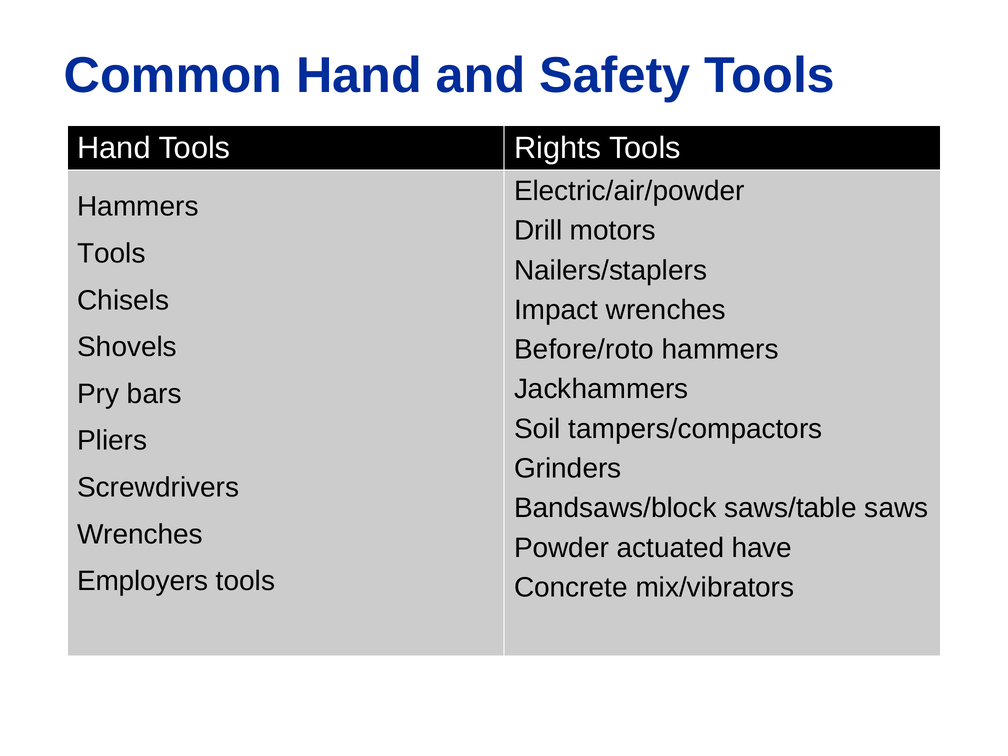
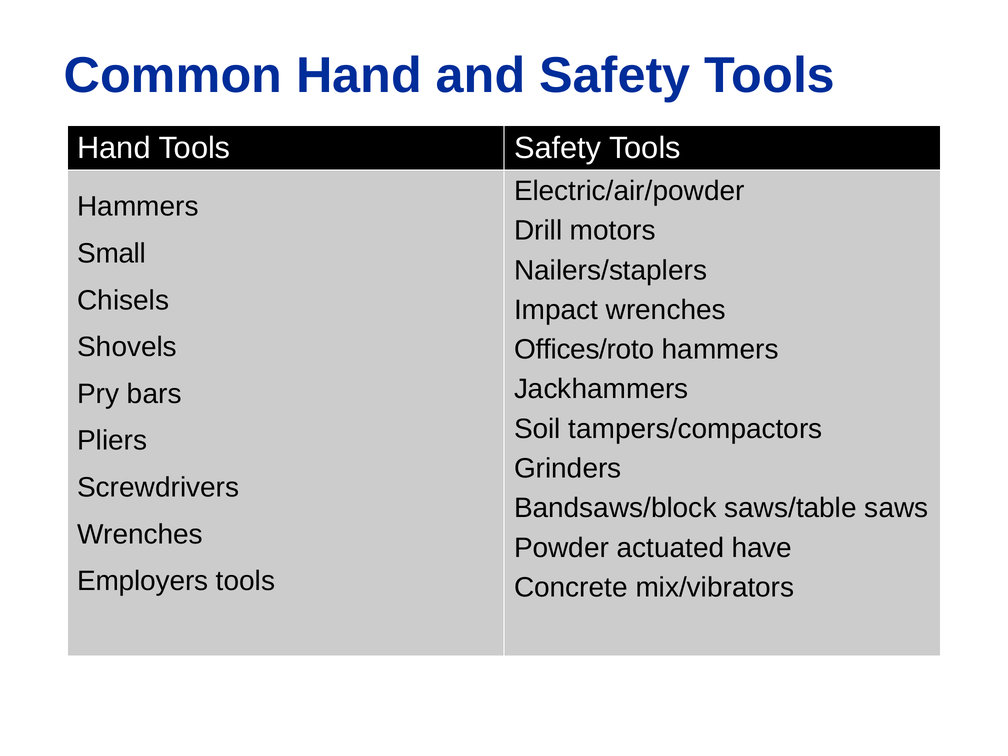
Tools Rights: Rights -> Safety (558, 148)
Tools: Tools -> Small (112, 253)
Before/roto: Before/roto -> Offices/roto (584, 350)
